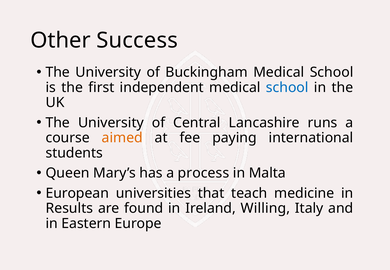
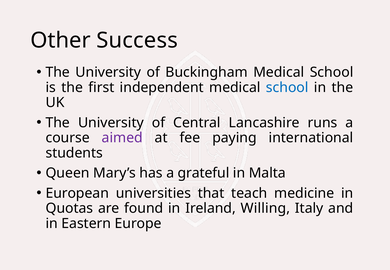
aimed colour: orange -> purple (122, 138)
process: process -> grateful (204, 173)
Results: Results -> Quotas (69, 208)
